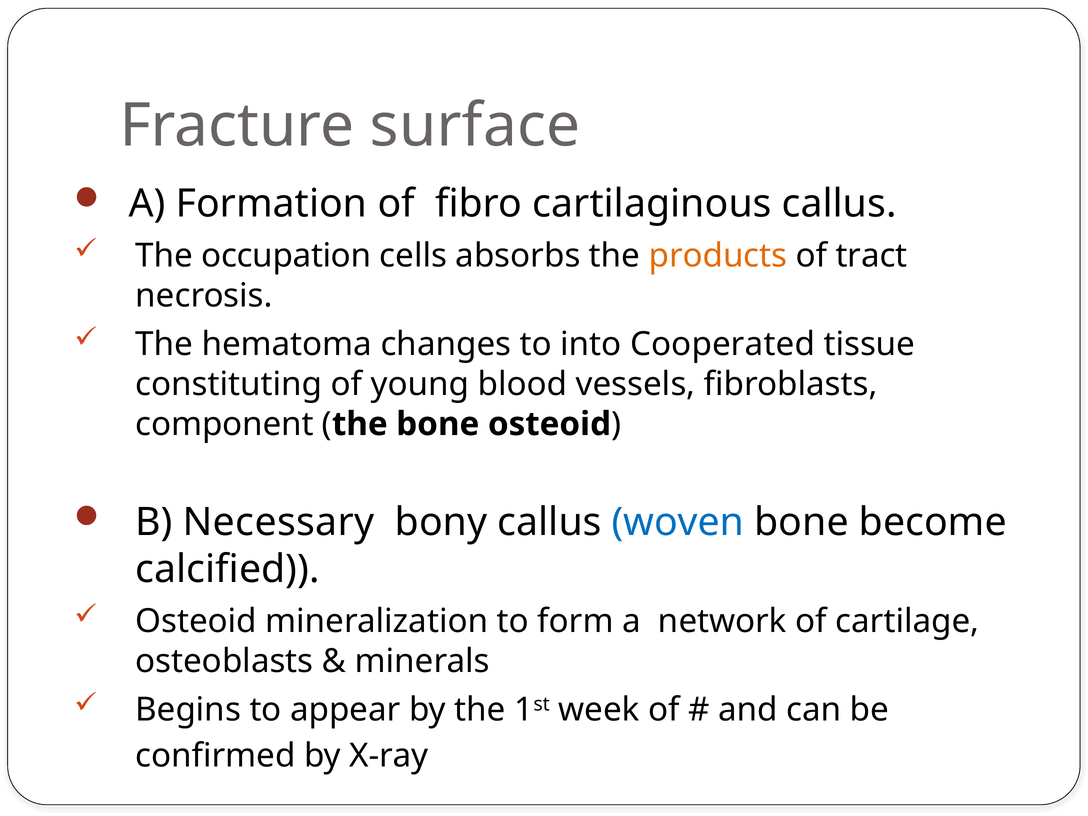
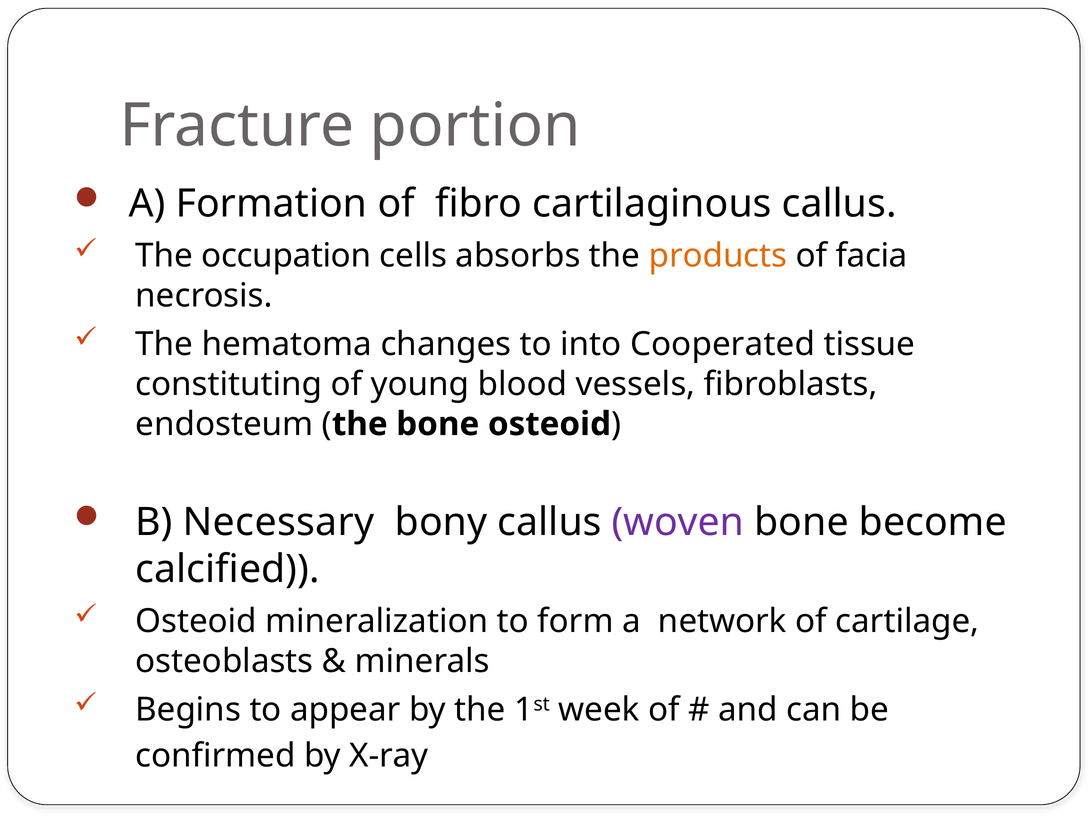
surface: surface -> portion (475, 126)
tract: tract -> facia (872, 256)
component: component -> endosteum (224, 424)
woven colour: blue -> purple (678, 522)
